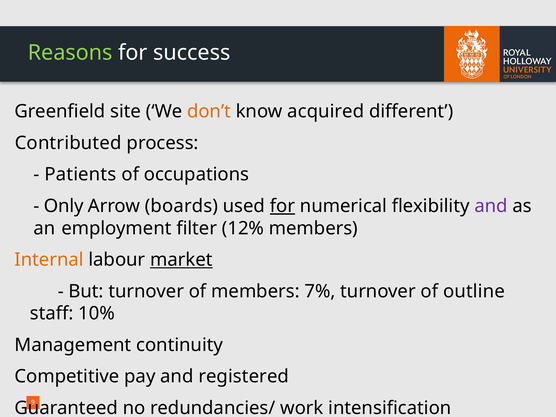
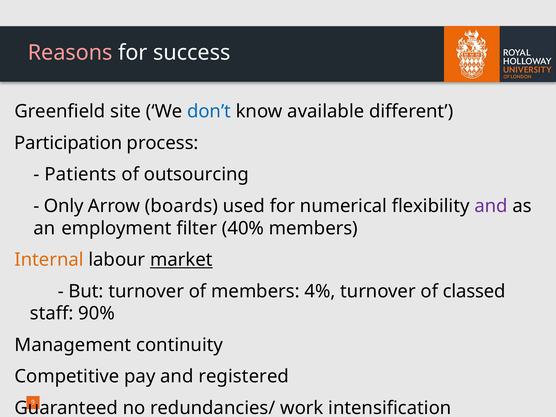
Reasons colour: light green -> pink (70, 53)
don’t colour: orange -> blue (209, 112)
acquired: acquired -> available (326, 112)
Contributed: Contributed -> Participation (68, 143)
occupations: occupations -> outsourcing (196, 175)
for underline: present -> none (282, 206)
12%: 12% -> 40% (243, 228)
7%: 7% -> 4% (320, 291)
outline: outline -> classed (474, 291)
10%: 10% -> 90% (97, 313)
